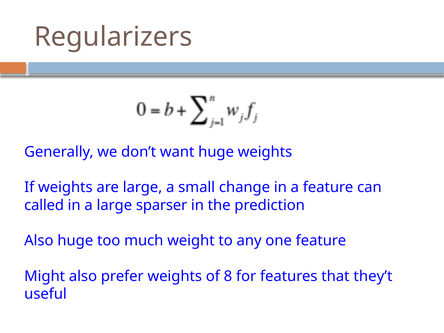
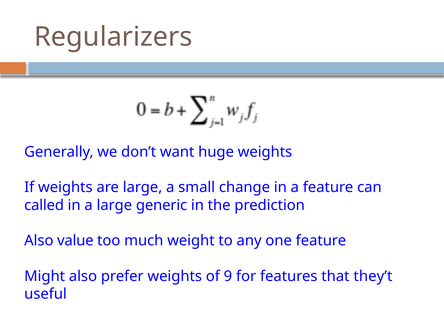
sparser: sparser -> generic (162, 205)
Also huge: huge -> value (75, 241)
8: 8 -> 9 (228, 276)
